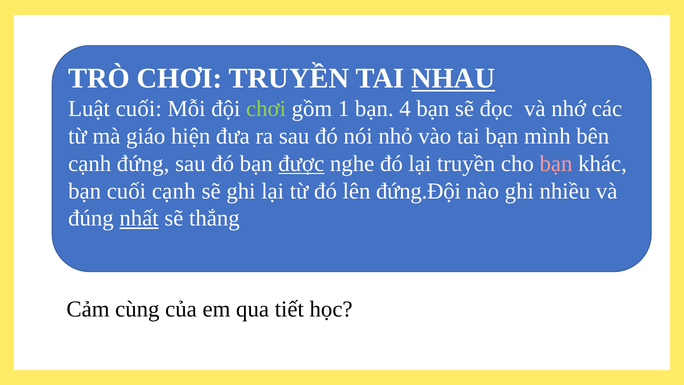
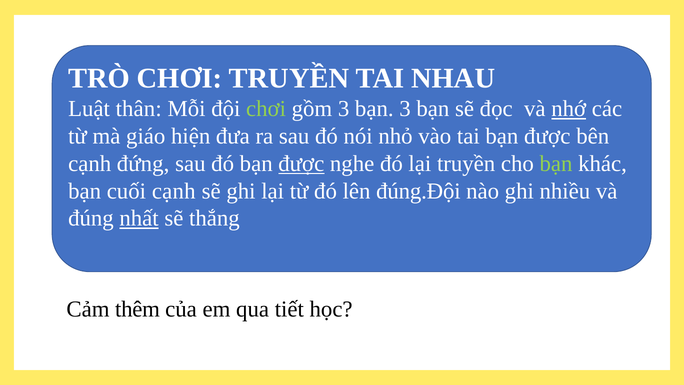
NHAU underline: present -> none (453, 78)
Luật cuối: cuối -> thân (139, 109)
gồm 1: 1 -> 3 (344, 109)
bạn 4: 4 -> 3 (405, 109)
nhớ underline: none -> present (569, 109)
tai bạn mình: mình -> được (547, 136)
bạn colour: pink -> light green (556, 164)
đứng.Đội: đứng.Đội -> đúng.Đội (418, 191)
cùng: cùng -> thêm (137, 309)
